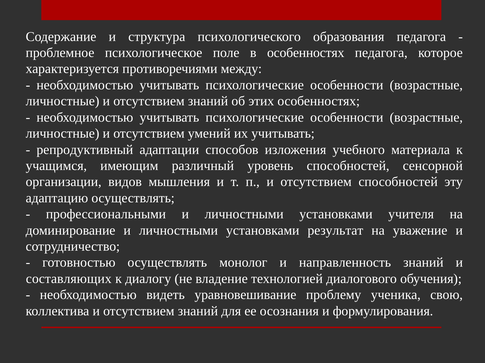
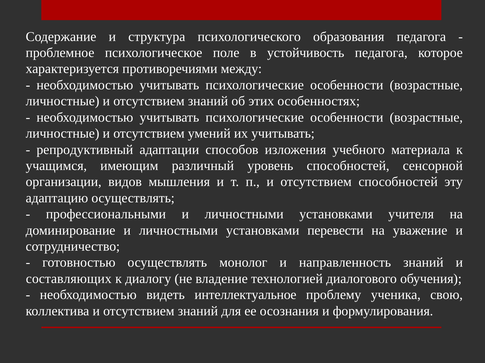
в особенностях: особенностях -> устойчивость (306, 53)
результат: результат -> перевести (335, 231)
уравновешивание: уравновешивание -> интеллектуальное (245, 295)
